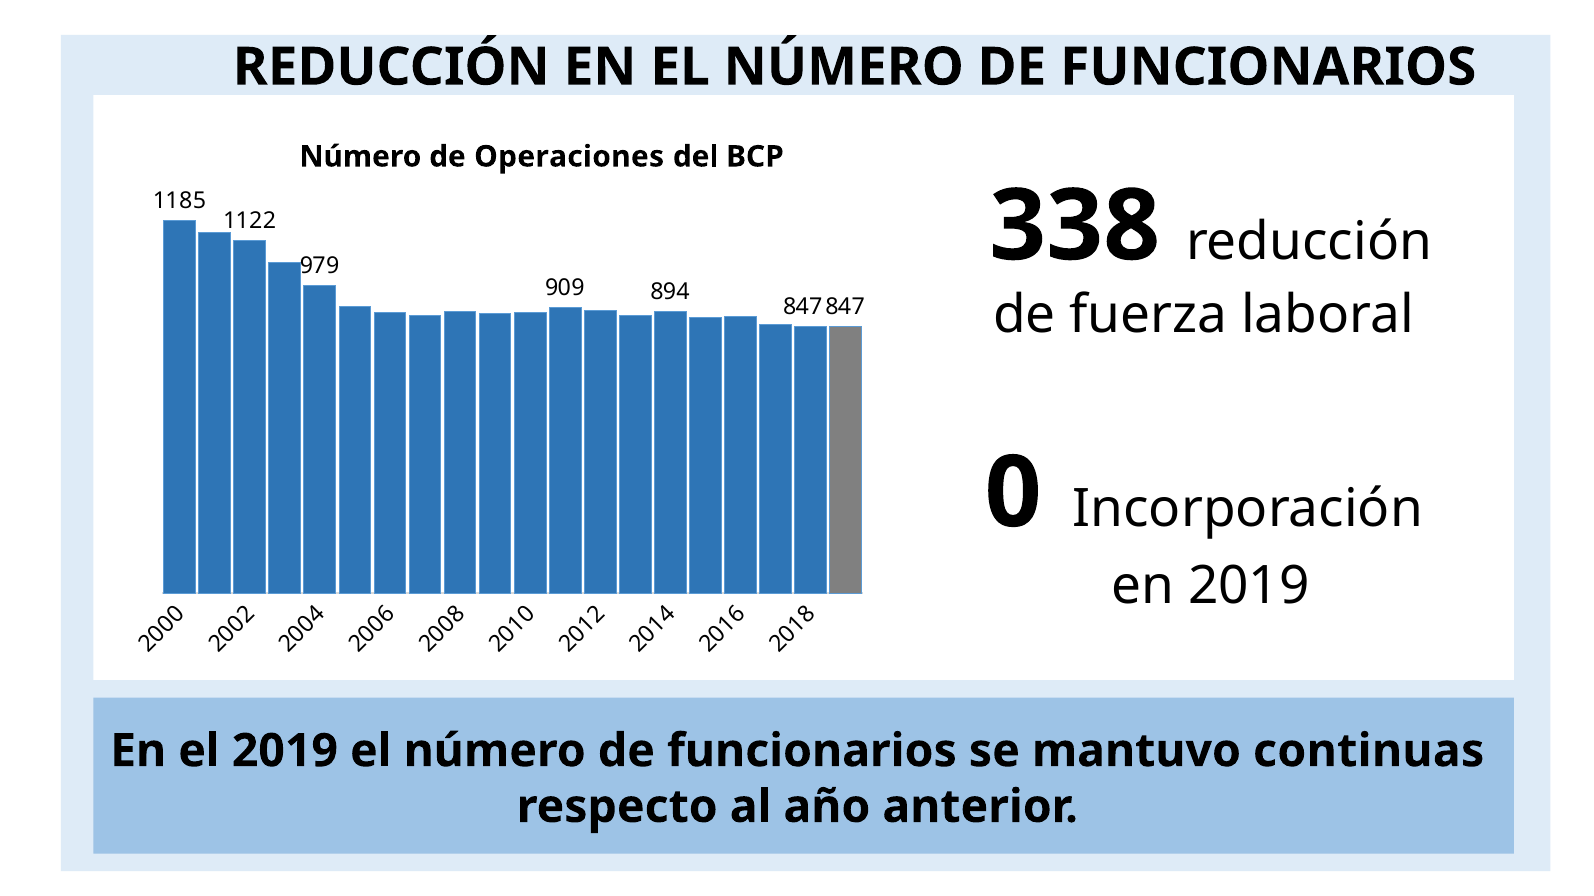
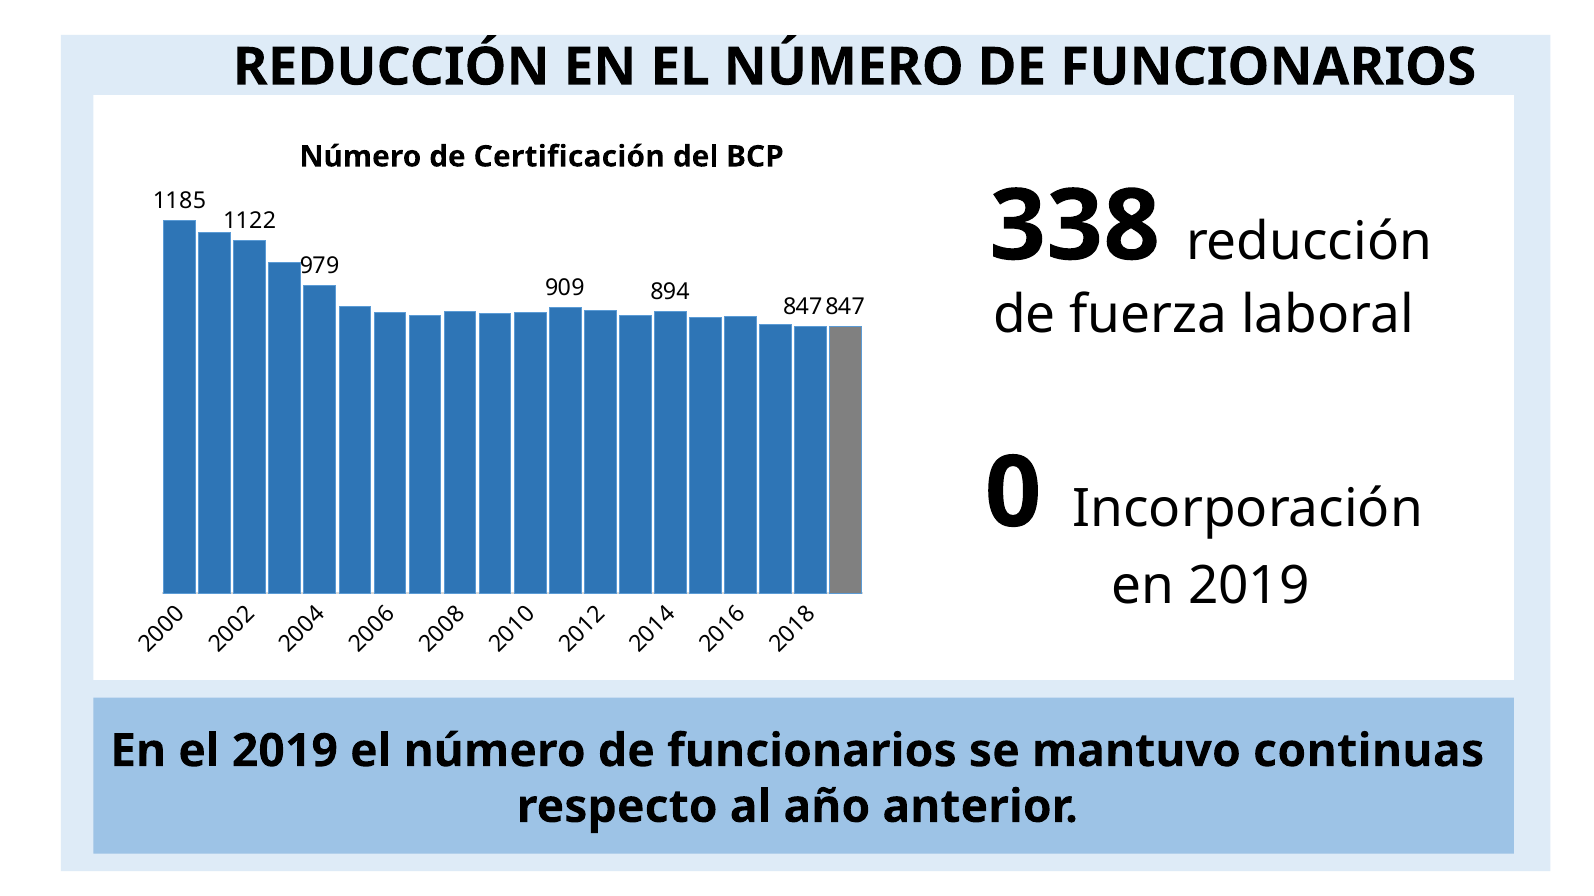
Operaciones: Operaciones -> Certificación (569, 157)
